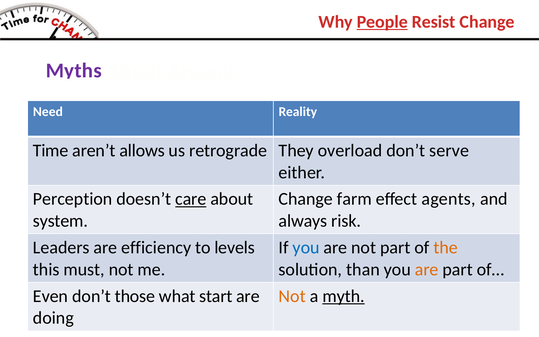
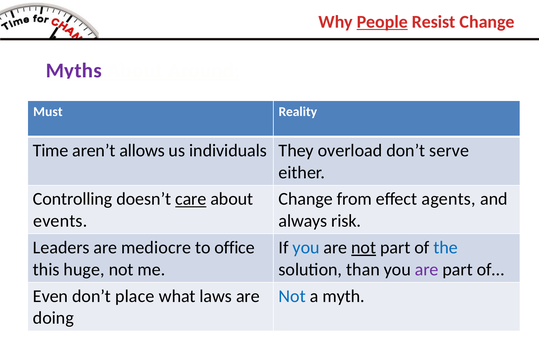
Need: Need -> Must (48, 112)
retrograde: retrograde -> individuals (228, 150)
Perception: Perception -> Controlling (73, 199)
farm: farm -> from (354, 199)
system: system -> events (60, 221)
efficiency: efficiency -> mediocre (156, 247)
levels: levels -> office (235, 247)
not underline: none -> present (364, 247)
the colour: orange -> blue (446, 247)
must: must -> huge (84, 269)
are colour: orange -> purple (427, 269)
those: those -> place (135, 296)
start: start -> laws (216, 296)
Not colour: orange -> blue (292, 296)
myth underline: present -> none (344, 296)
